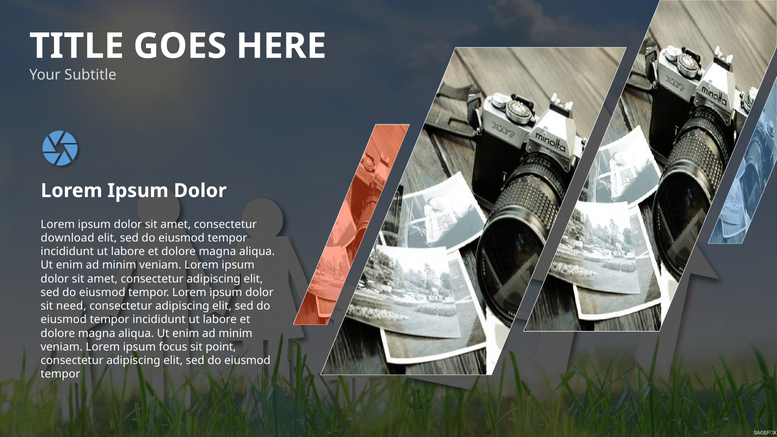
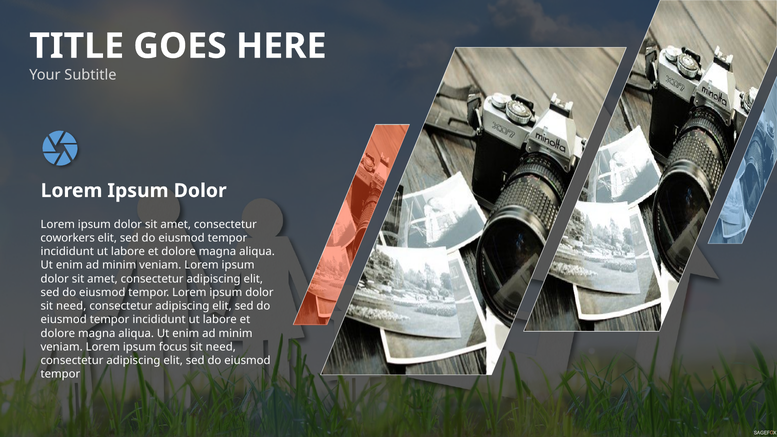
download: download -> coworkers (68, 238)
point: point -> need (221, 347)
